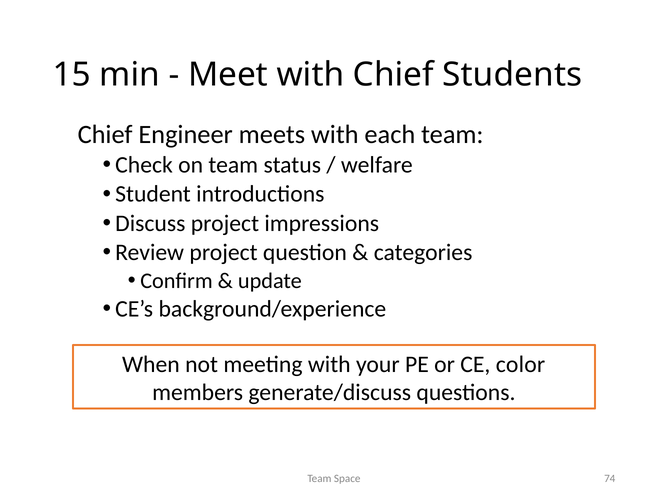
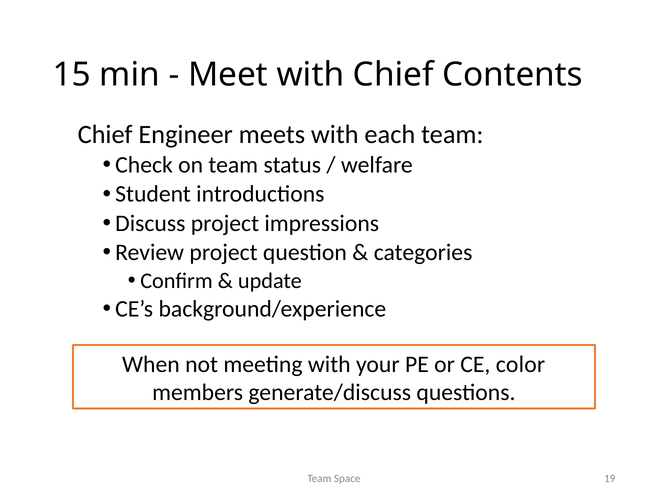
Students: Students -> Contents (513, 75)
74: 74 -> 19 (610, 478)
